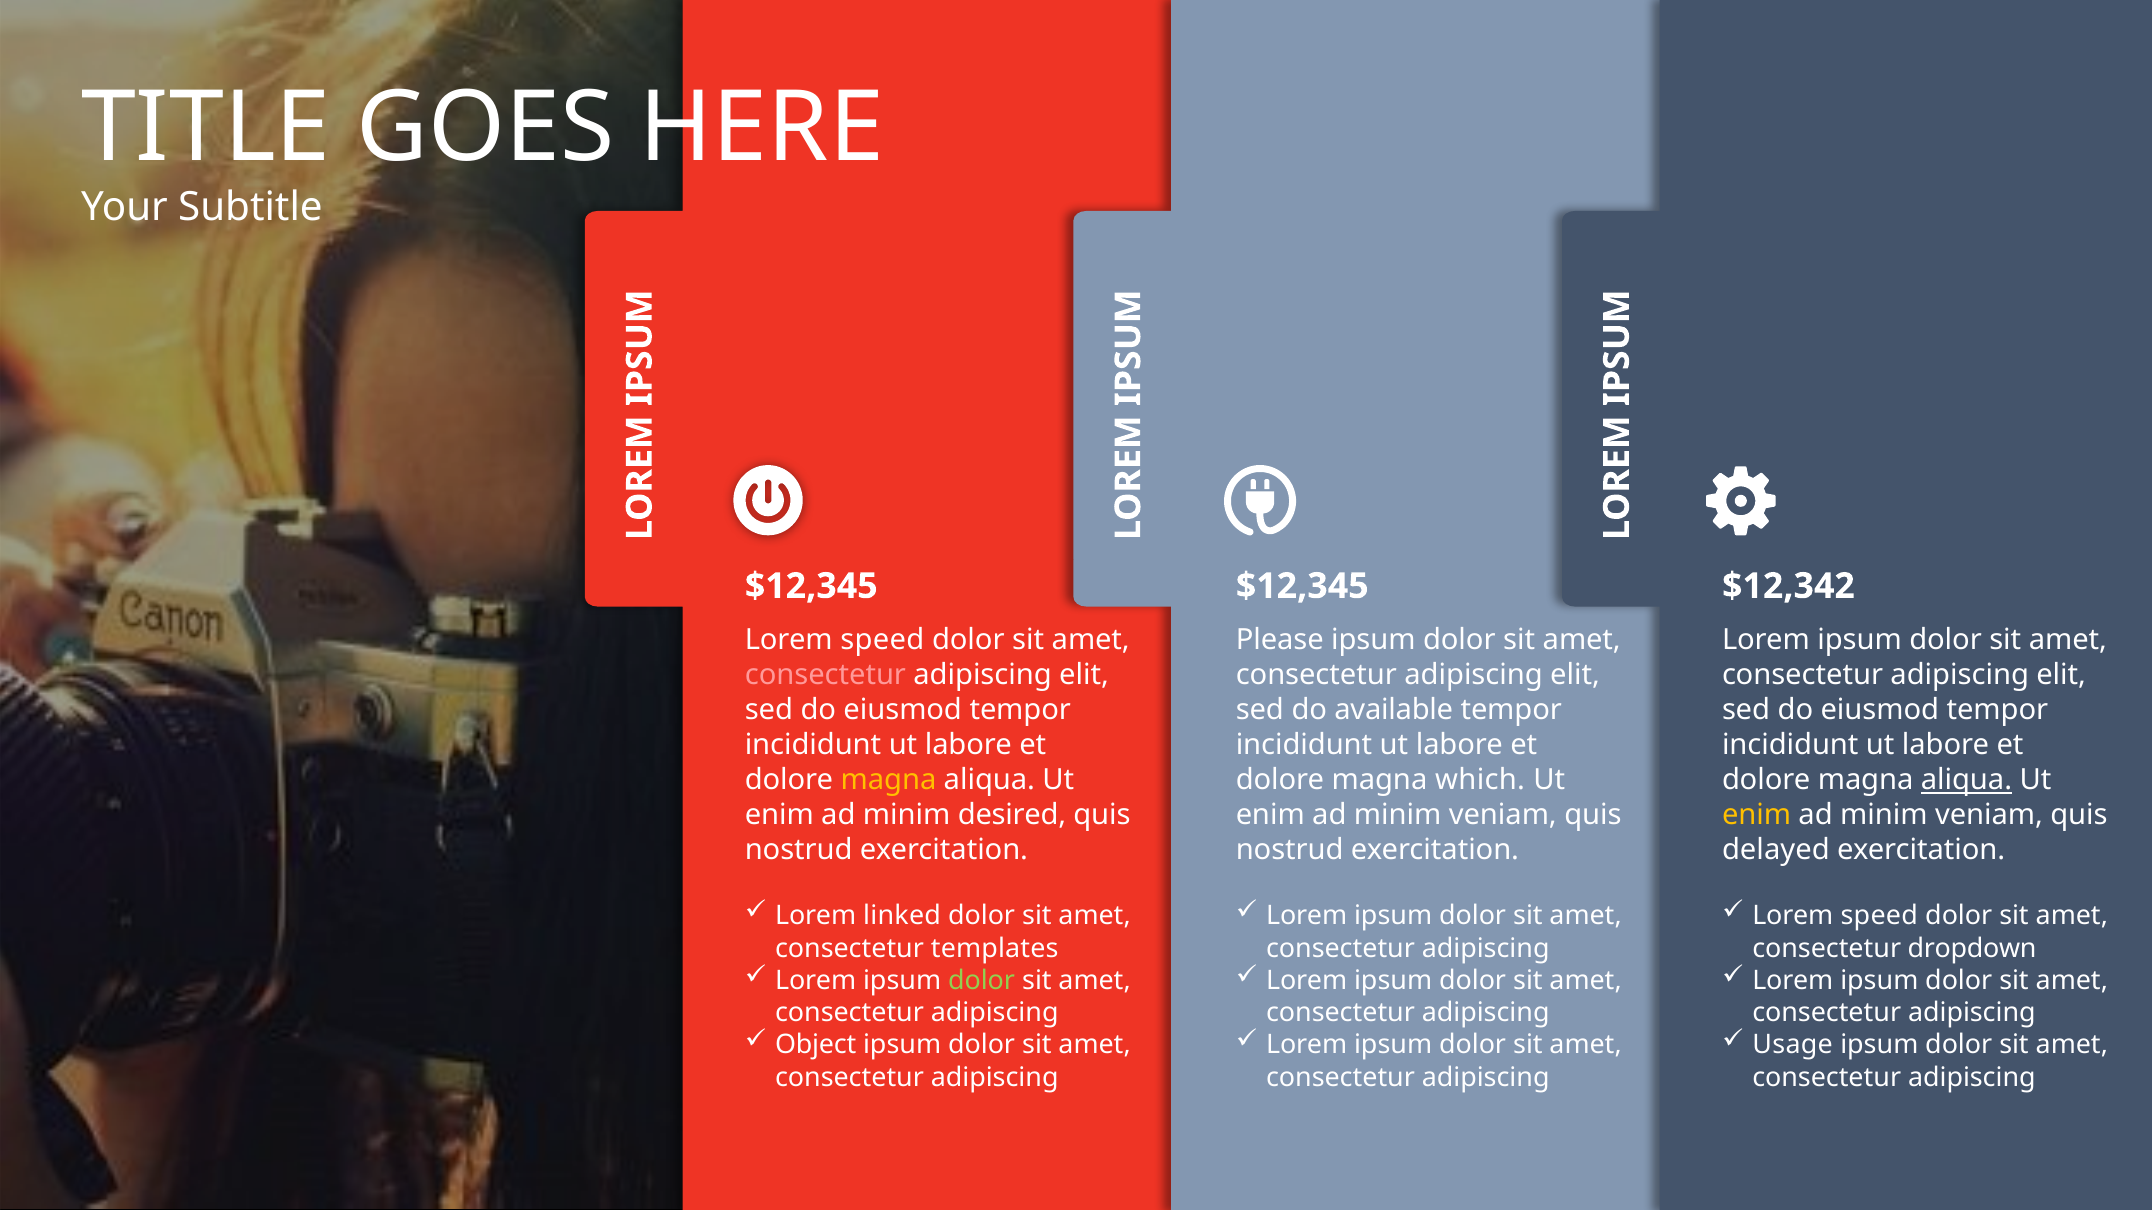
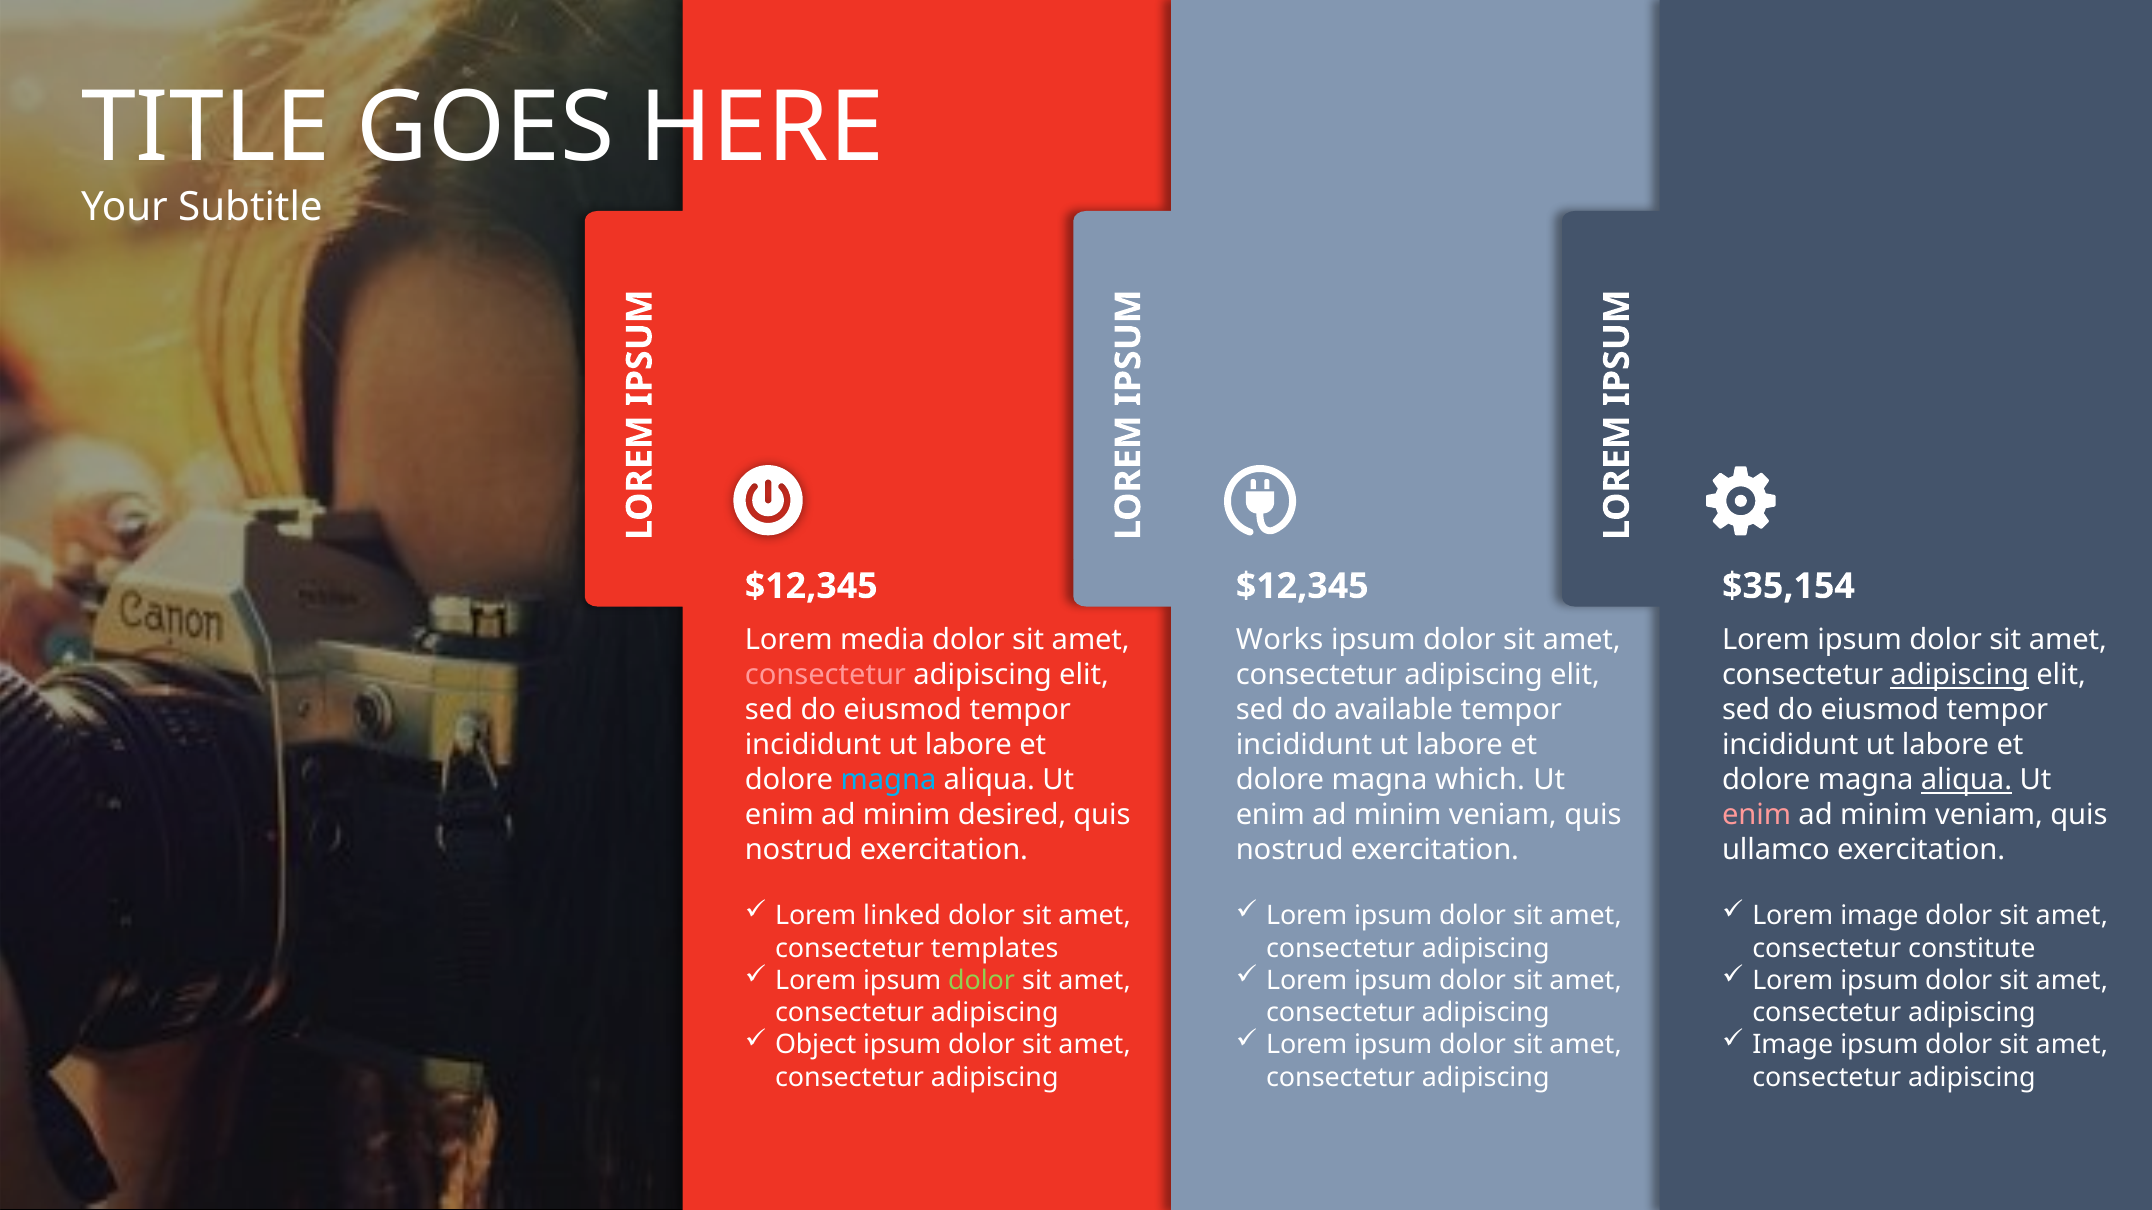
$12,342: $12,342 -> $35,154 (1788, 586)
speed: speed -> media (883, 640)
Please: Please -> Works (1280, 640)
adipiscing underline: none -> present (1960, 675)
magna colour: yellow -> light blue (889, 781)
enim colour: yellow -> pink (1757, 816)
delayed: delayed -> ullamco (1776, 851)
speed: speed -> image (1879, 916)
dropdown: dropdown -> constitute (1972, 949)
Usage: Usage -> Image (1793, 1045)
